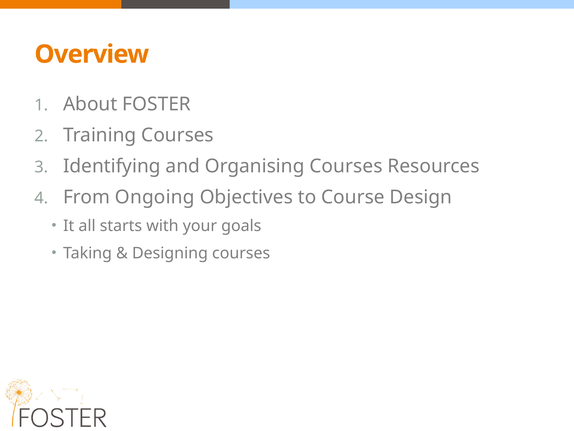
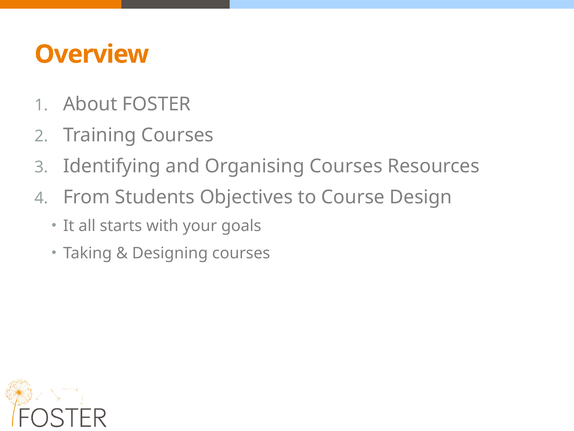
Ongoing: Ongoing -> Students (155, 197)
